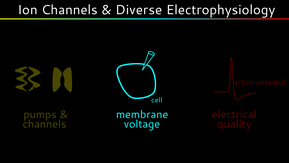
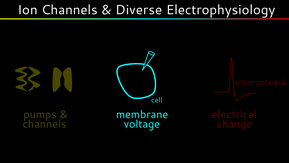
quality: quality -> change (235, 124)
